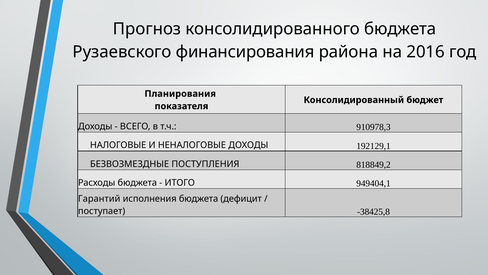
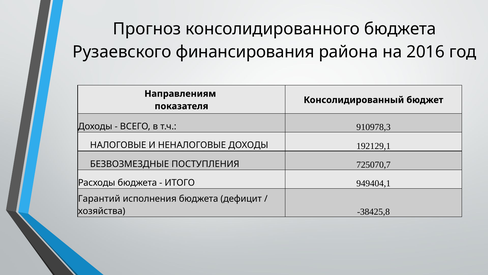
Планирования: Планирования -> Направлениям (180, 94)
818849,2: 818849,2 -> 725070,7 (373, 164)
поступает: поступает -> хозяйства (102, 211)
